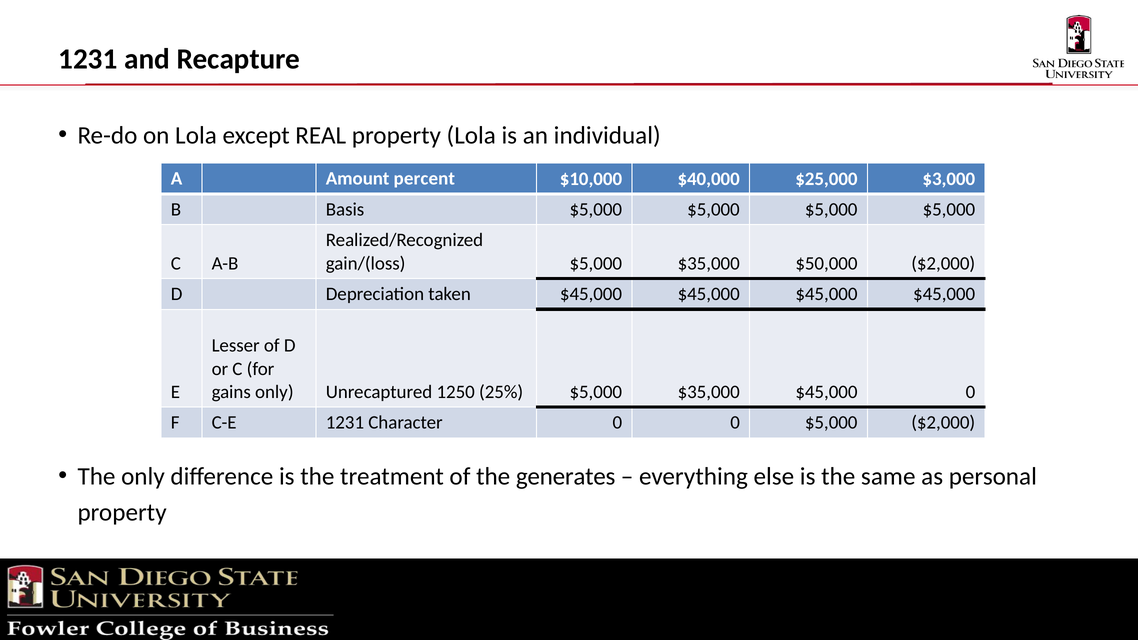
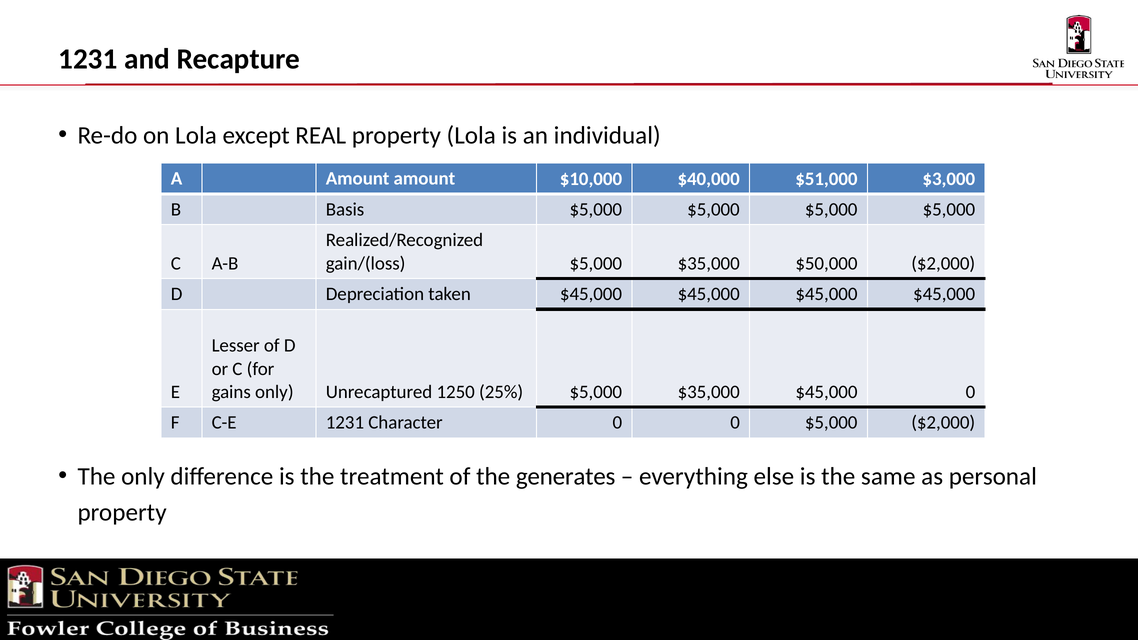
Amount percent: percent -> amount (424, 179)
$25,000: $25,000 -> $51,000 (826, 179)
